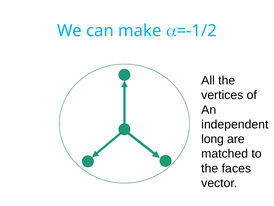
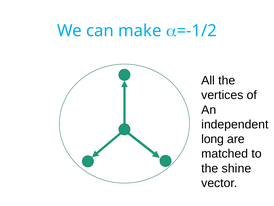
faces: faces -> shine (236, 168)
